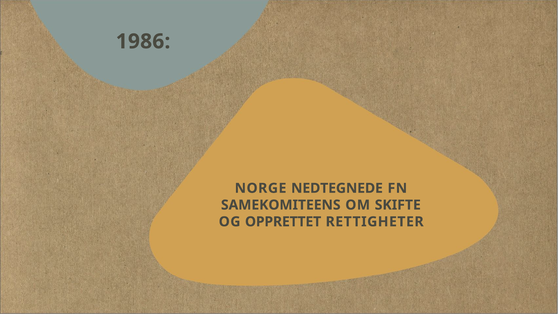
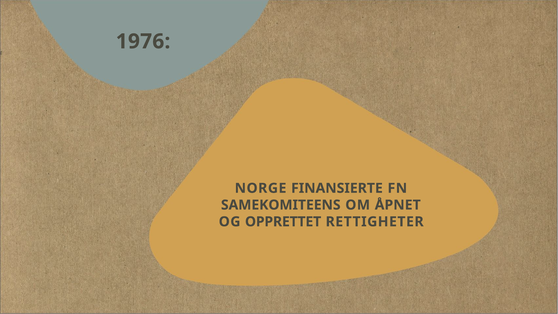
1986: 1986 -> 1976 (143, 41)
NEDTEGNEDE: NEDTEGNEDE -> FINANSIERTE (337, 188)
SKIFTE: SKIFTE -> ÅPNET (398, 205)
